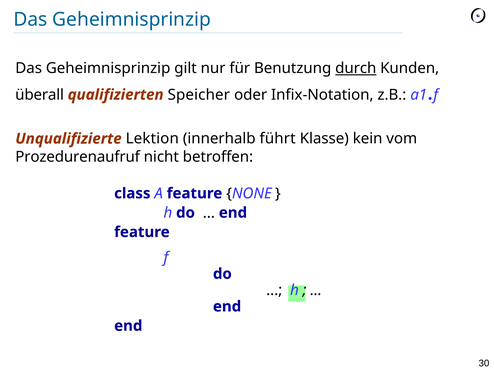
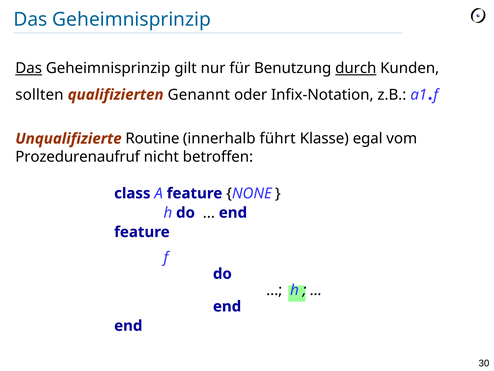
Das underline: none -> present (29, 68)
überall: überall -> sollten (39, 95)
Speicher: Speicher -> Genannt (199, 95)
Lektion: Lektion -> Routine (152, 138)
kein: kein -> egal (368, 138)
